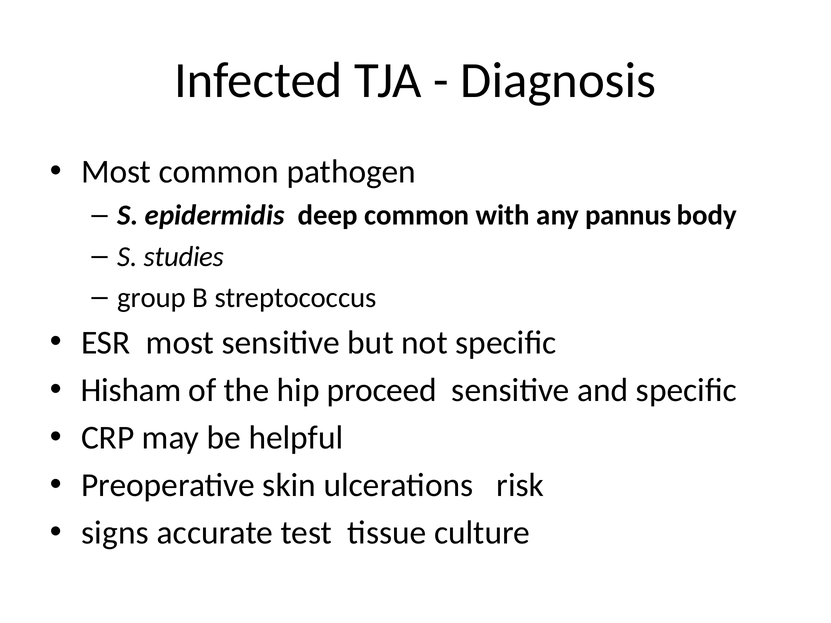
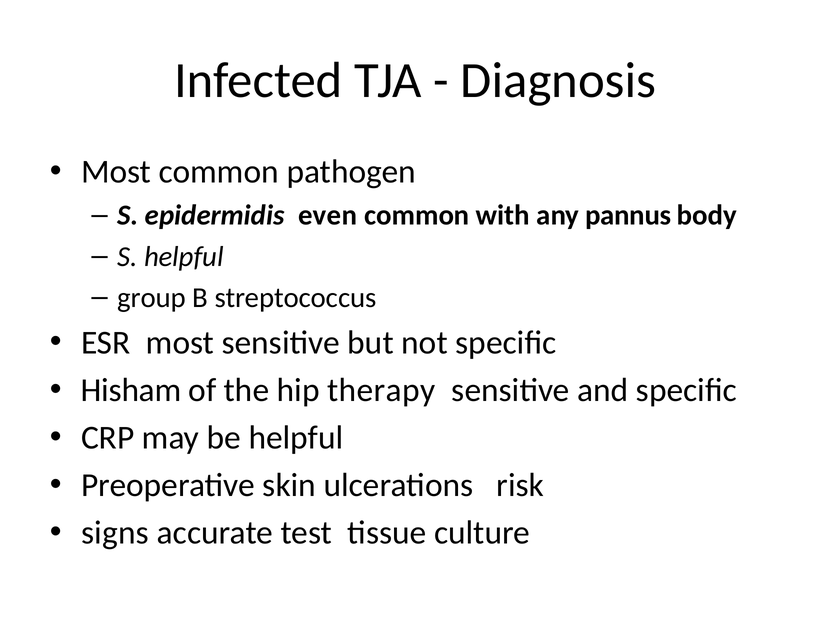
deep: deep -> even (328, 216)
S studies: studies -> helpful (184, 257)
proceed: proceed -> therapy (381, 390)
